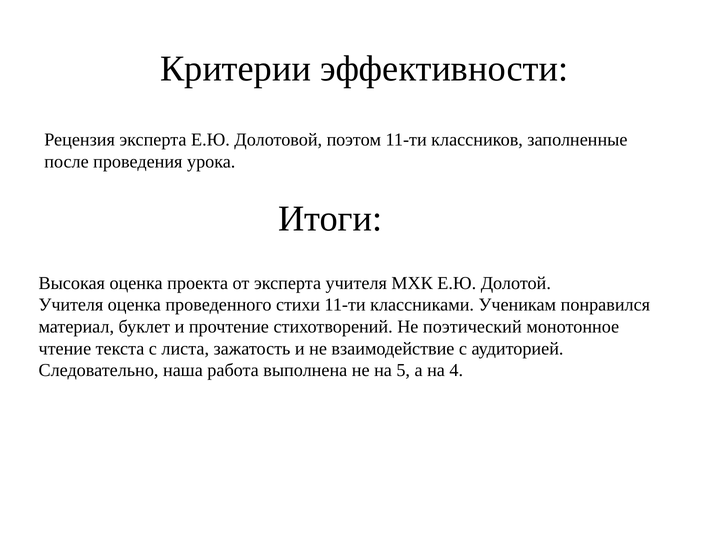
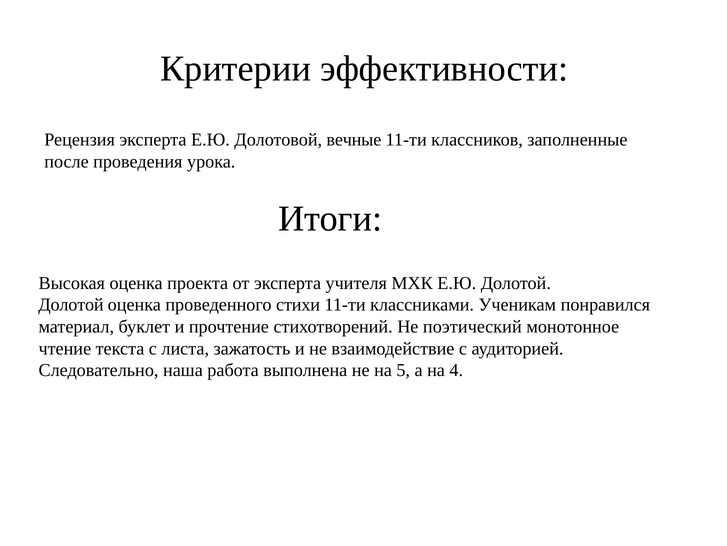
поэтом: поэтом -> вечные (354, 139)
Учителя: Учителя -> Долотой (71, 304)
